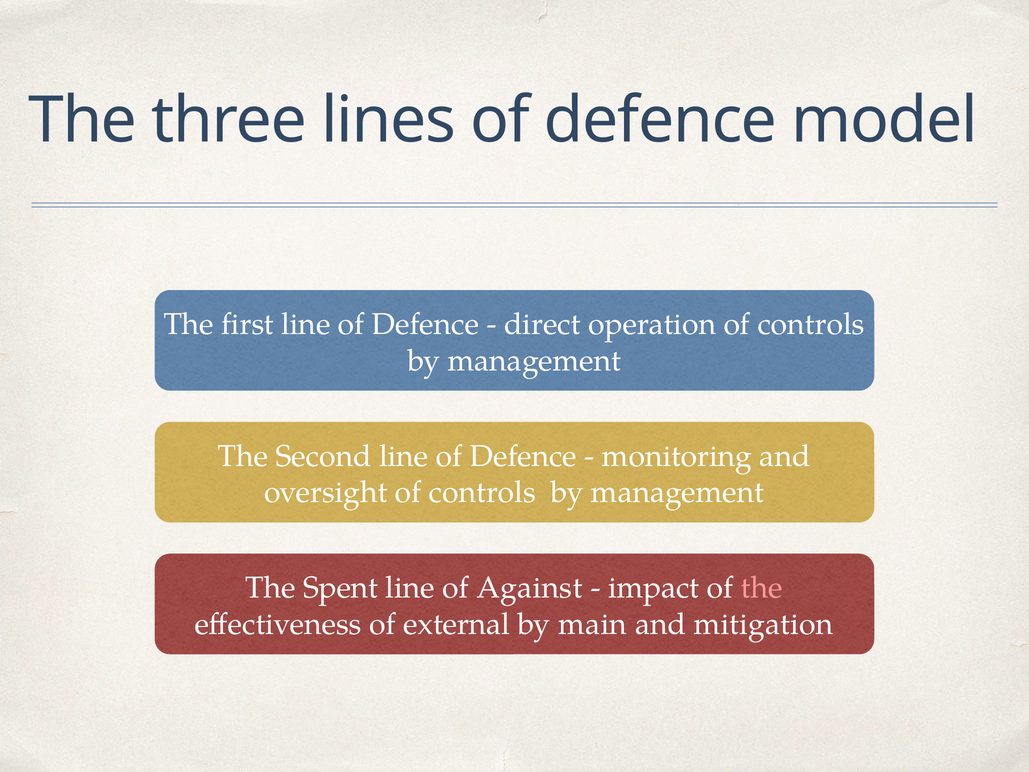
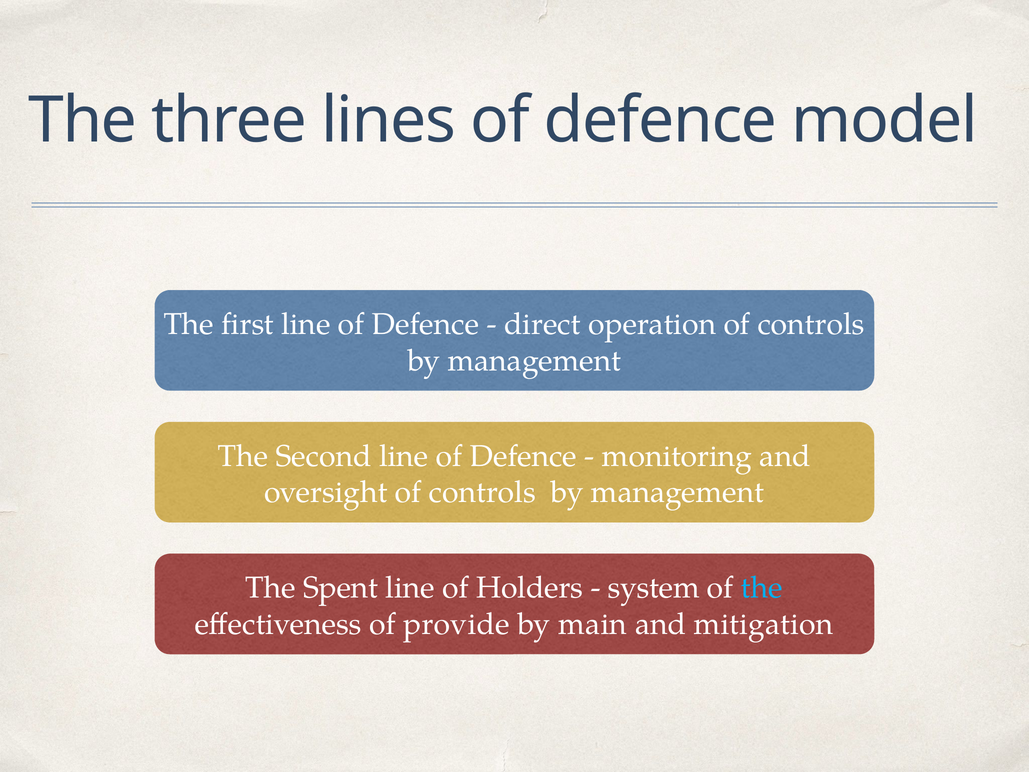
Against: Against -> Holders (530, 588)
impact: impact -> system (654, 588)
the colour: pink -> light blue (762, 588)
external: external -> provide (457, 624)
